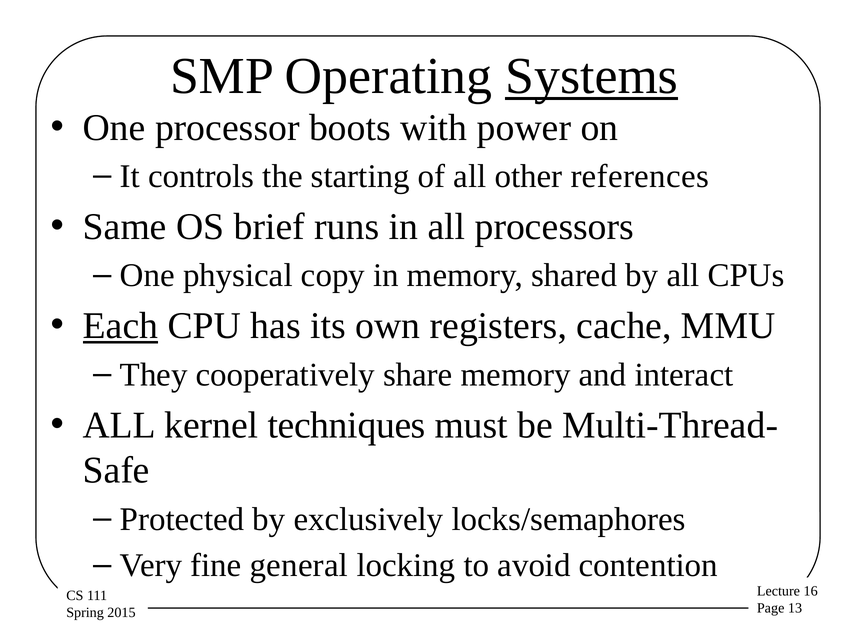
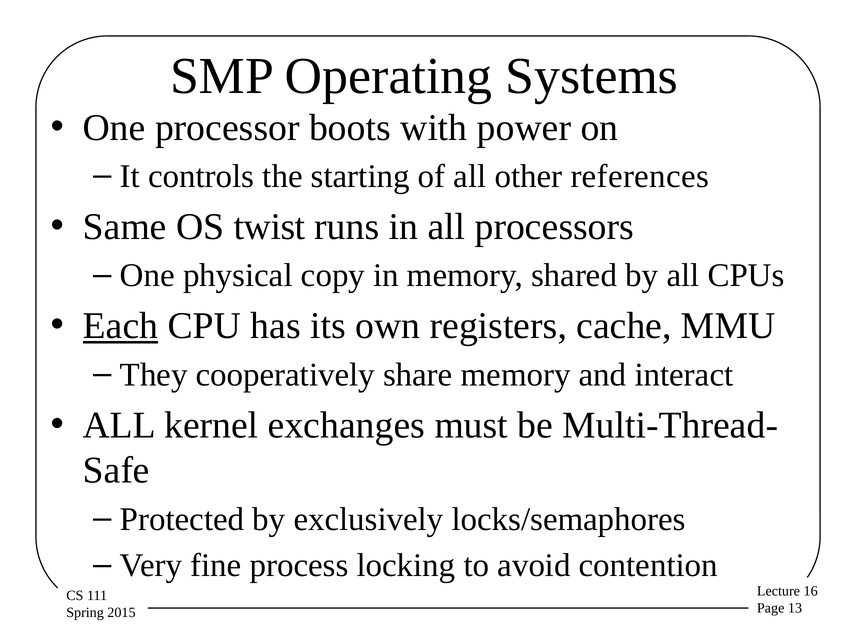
Systems underline: present -> none (592, 76)
brief: brief -> twist (270, 227)
techniques: techniques -> exchanges (346, 425)
general: general -> process (299, 565)
